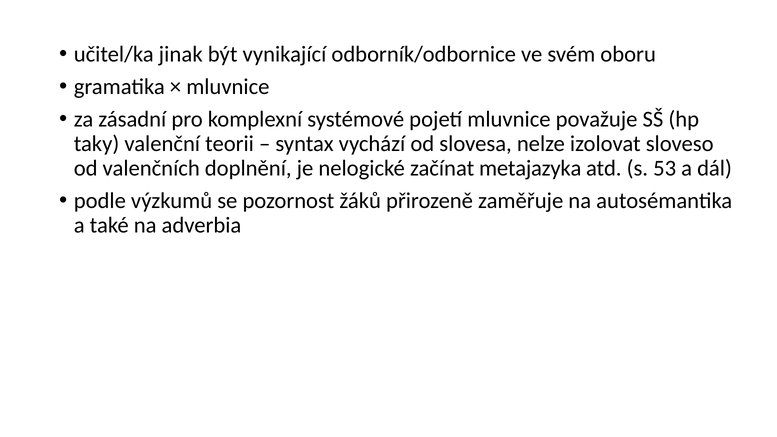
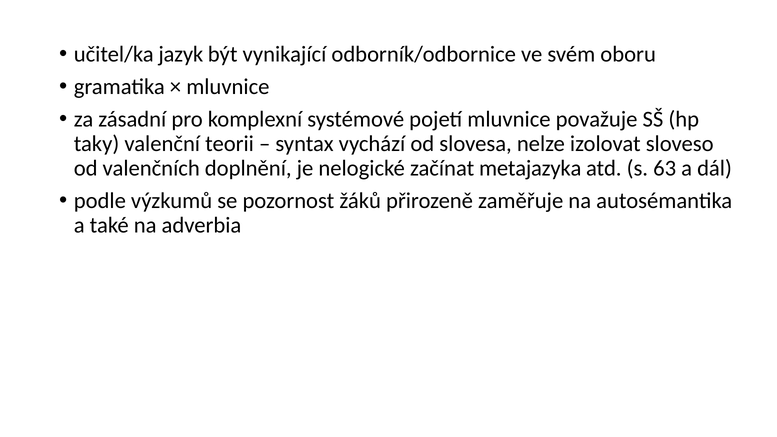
jinak: jinak -> jazyk (181, 54)
53: 53 -> 63 (665, 168)
